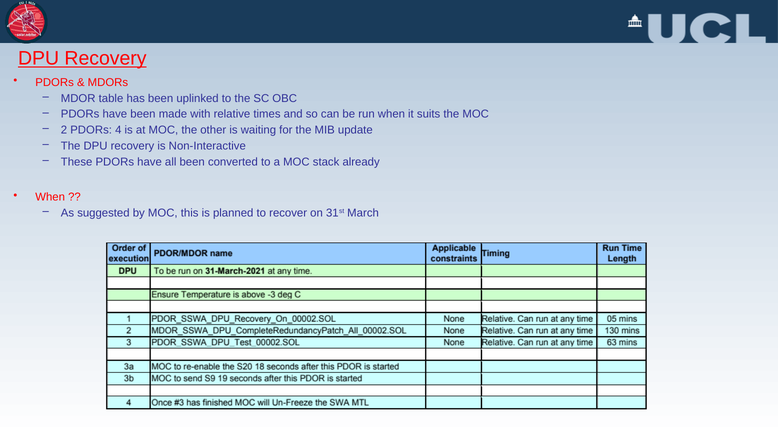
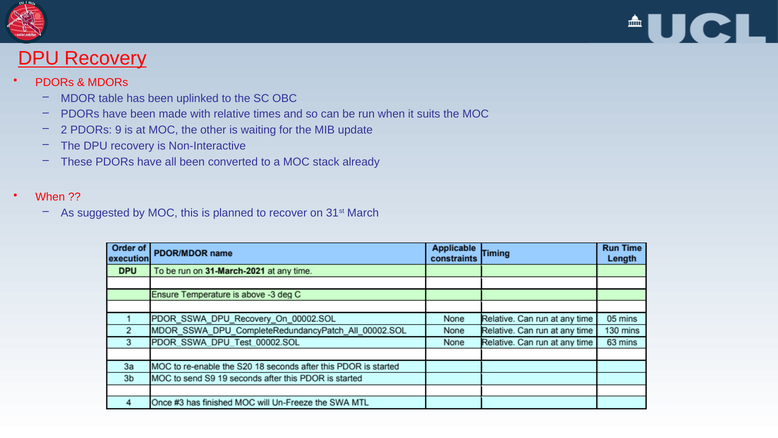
4: 4 -> 9 (118, 130)
